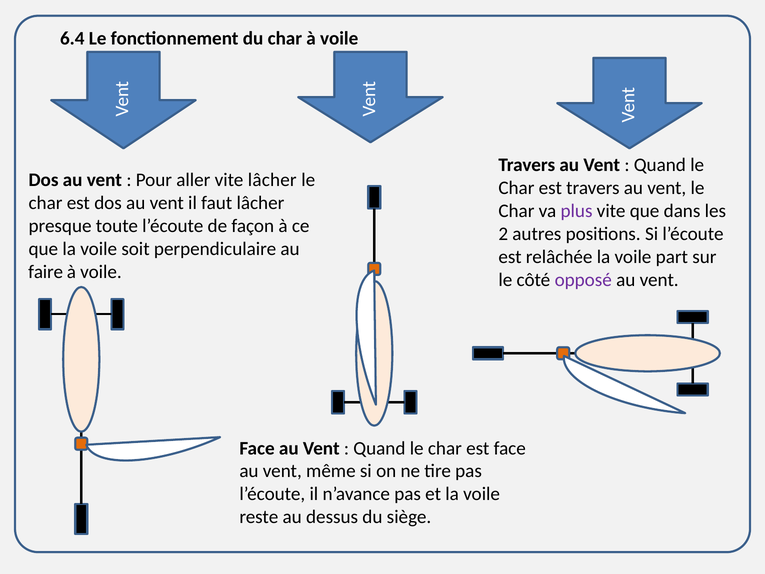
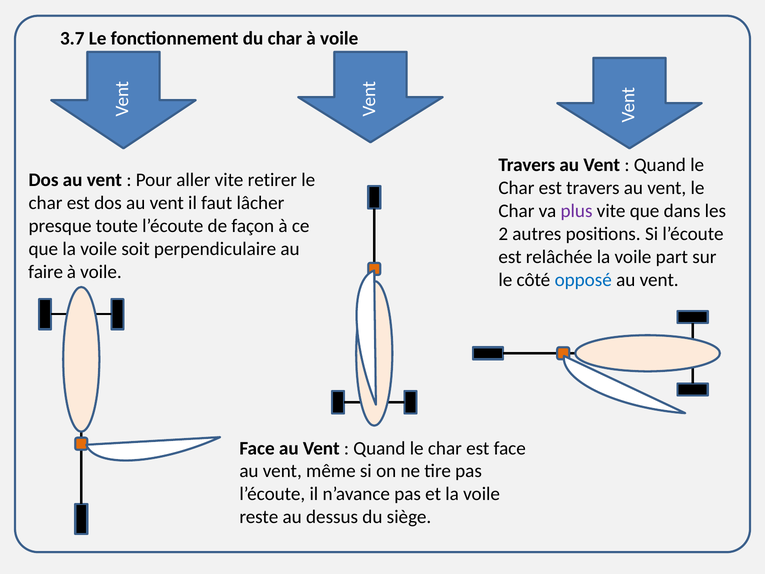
6.4: 6.4 -> 3.7 (72, 38)
vite lâcher: lâcher -> retirer (272, 180)
opposé colour: purple -> blue (583, 280)
